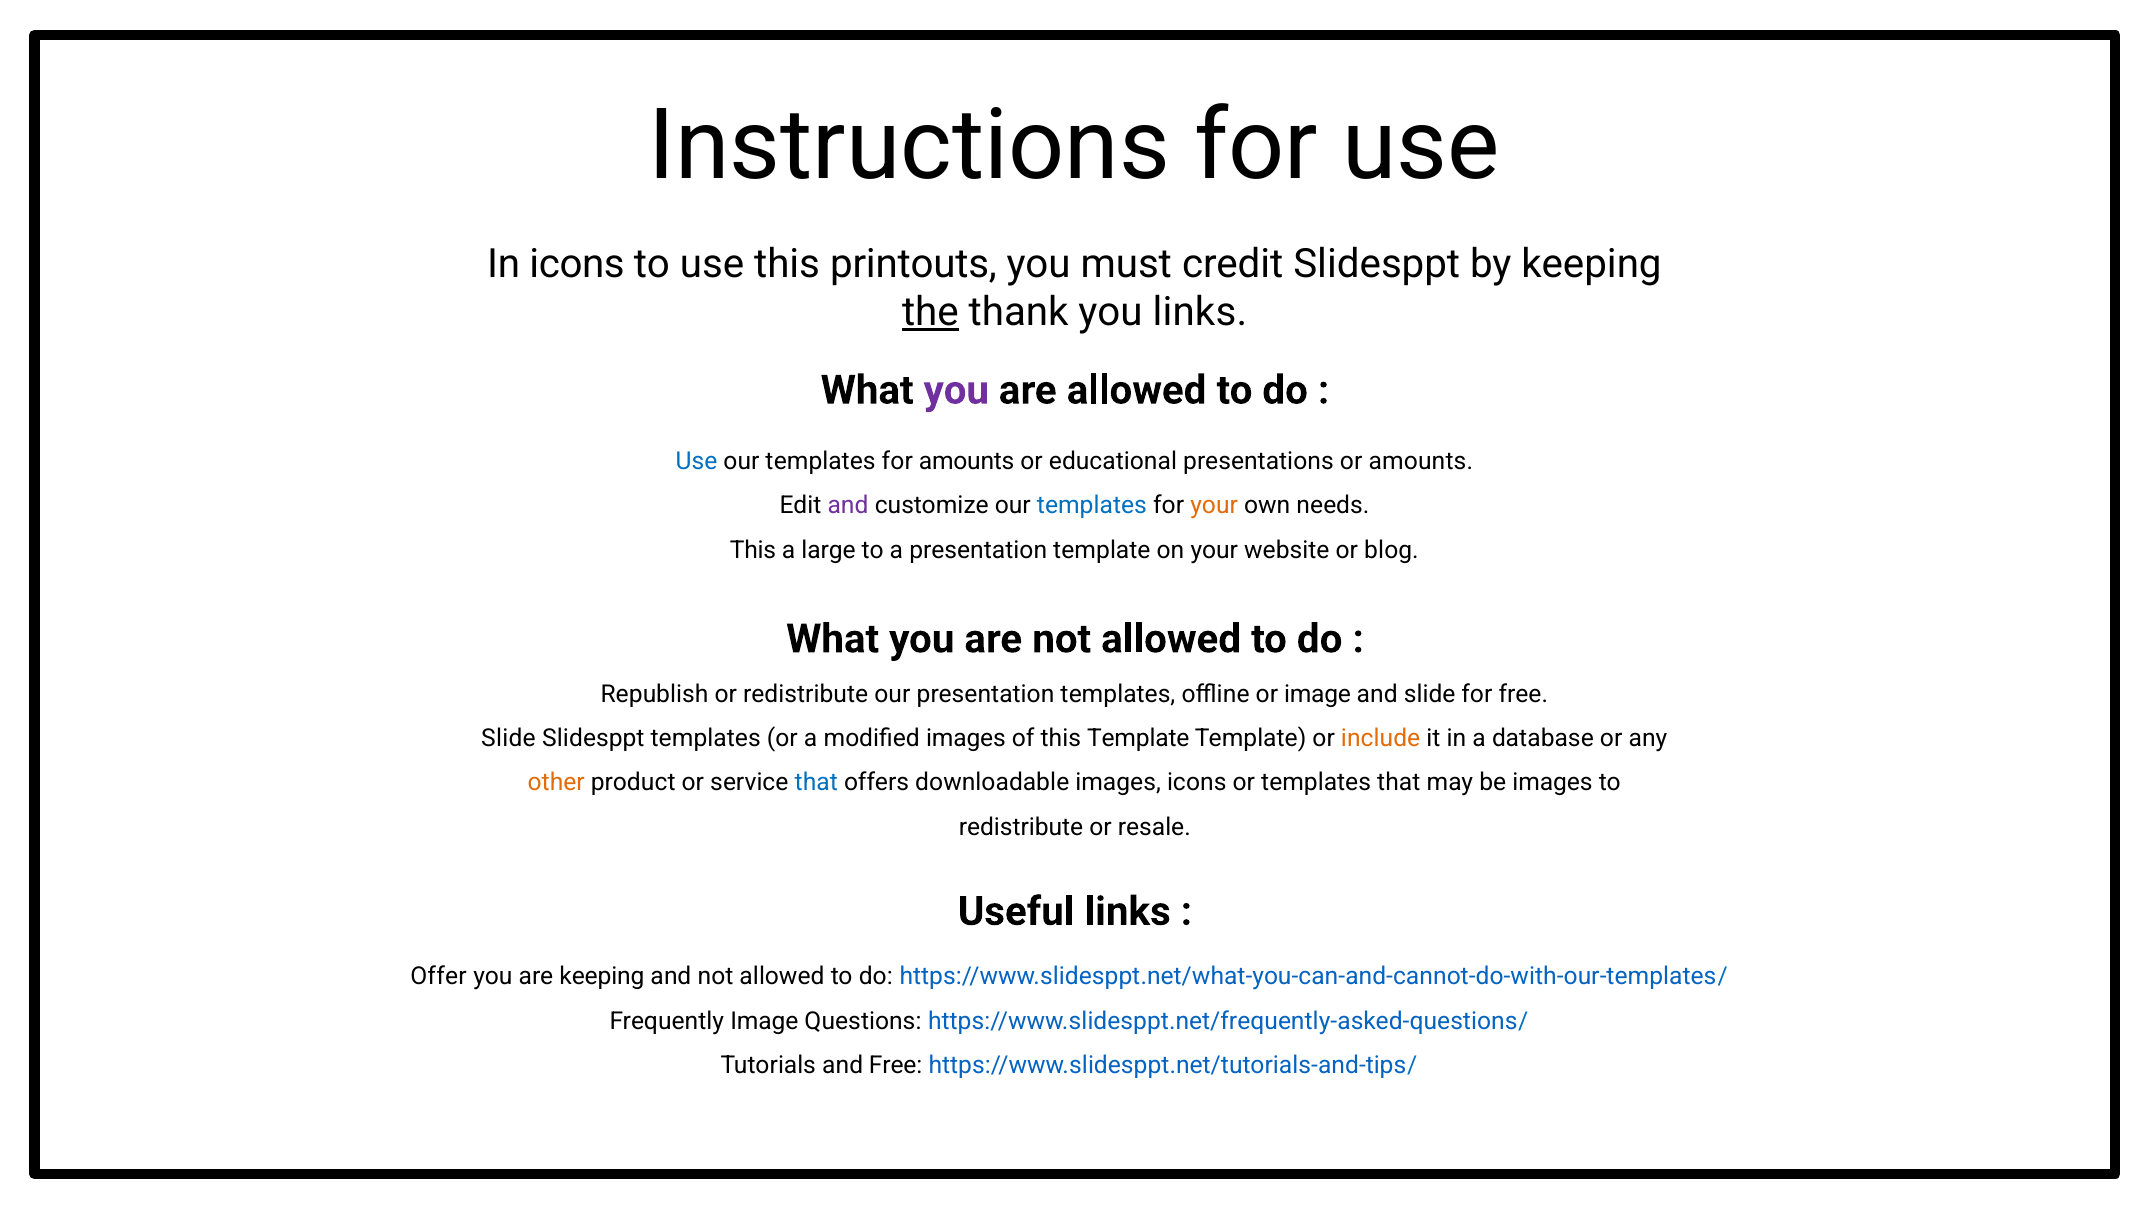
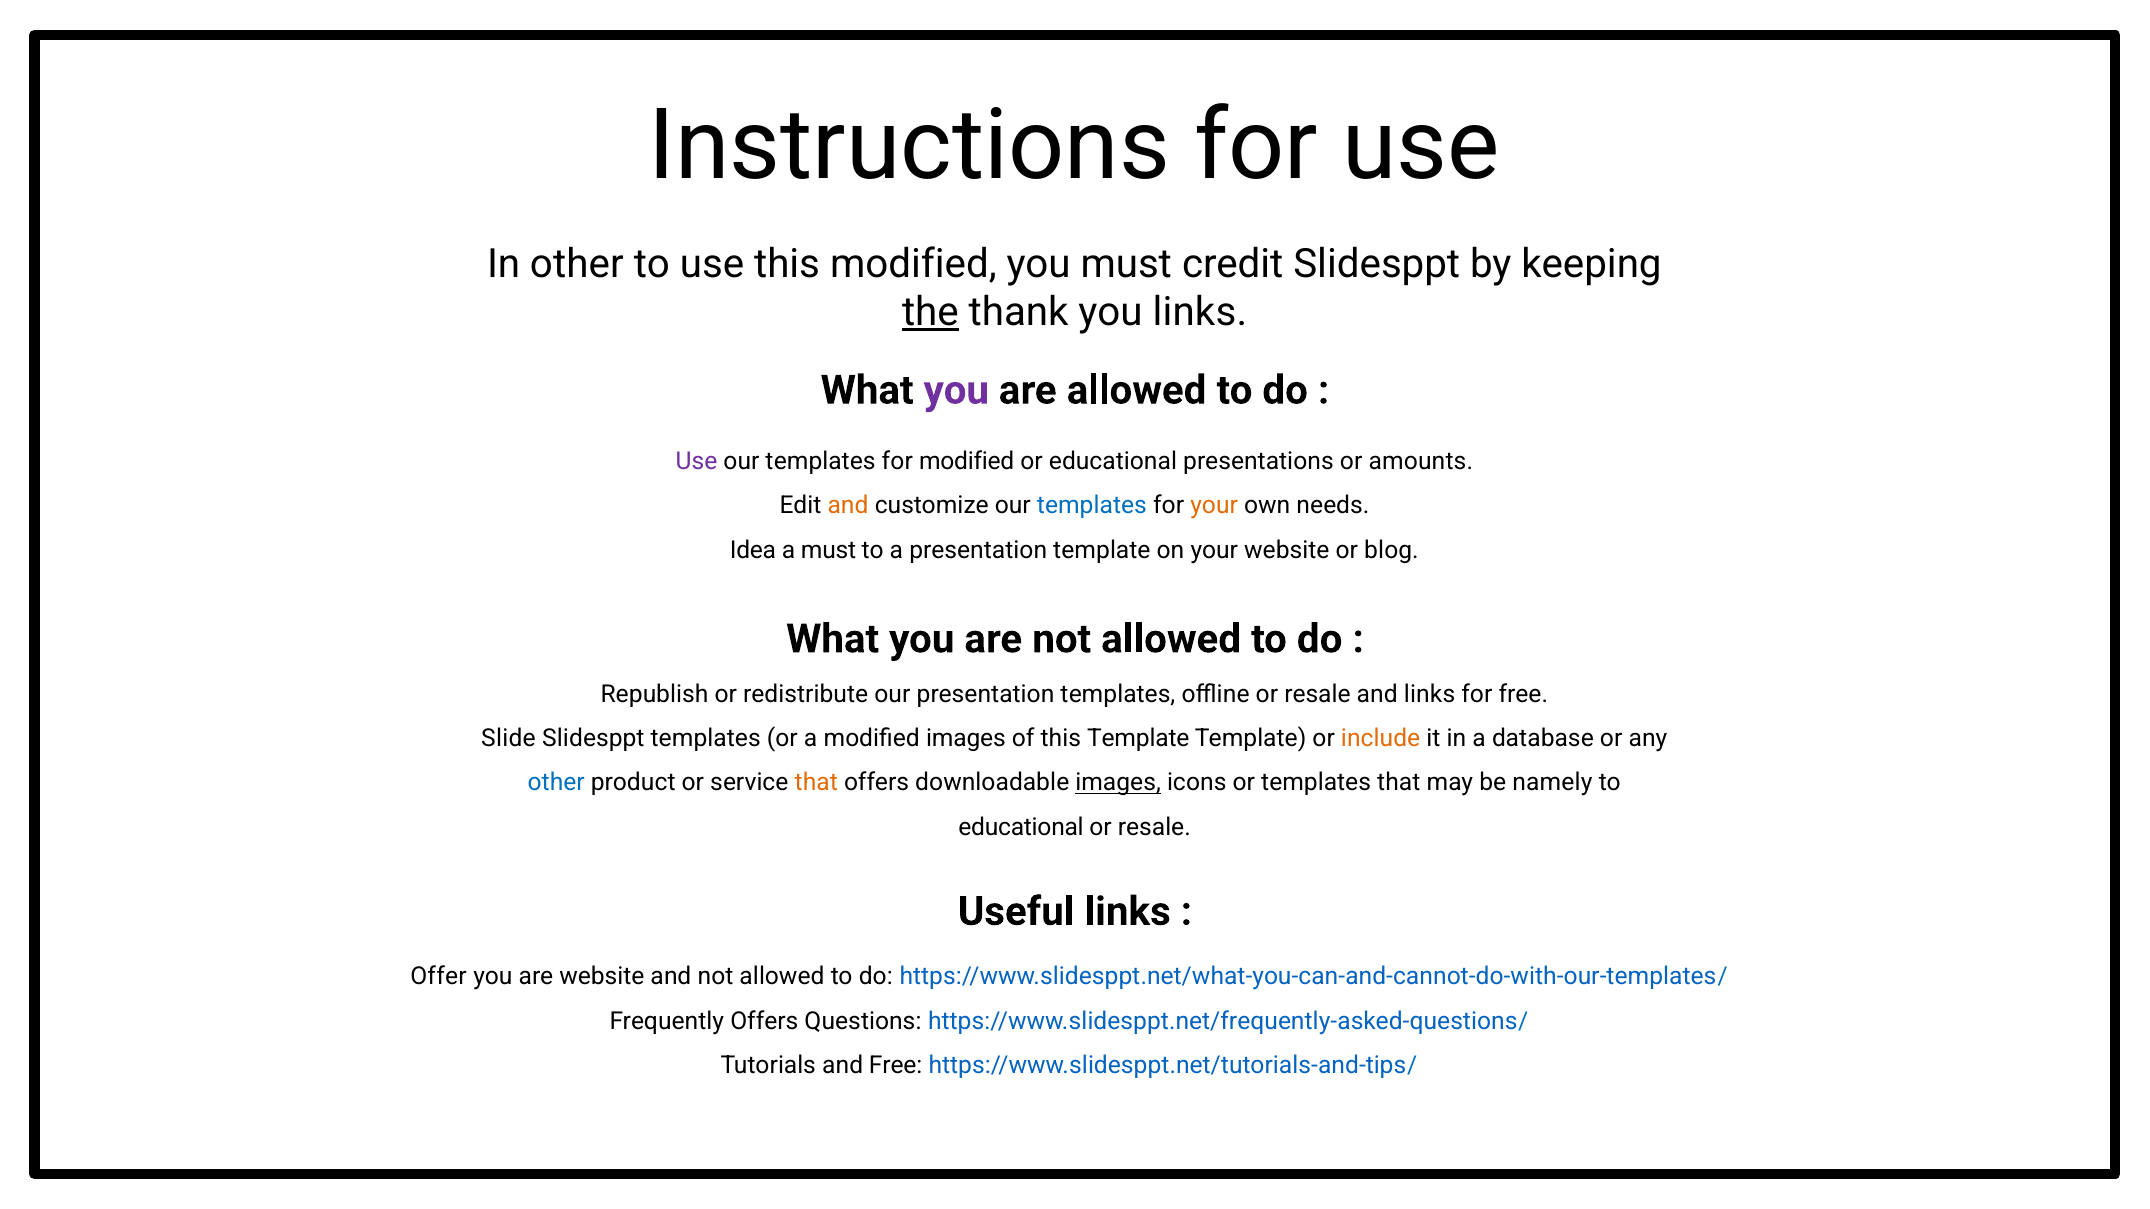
In icons: icons -> other (577, 264)
this printouts: printouts -> modified (913, 264)
Use colour: blue -> purple (696, 462)
for amounts: amounts -> modified (967, 462)
and colour: purple -> orange (848, 506)
This: This -> Idea (753, 550)
a large: large -> must (829, 550)
offline or image: image -> resale (1317, 694)
and slide: slide -> links (1430, 694)
other colour: orange -> blue (556, 783)
that colour: blue -> orange (816, 783)
images underline: none -> present (1118, 783)
be images: images -> namely (1552, 783)
redistribute: redistribute -> educational (1021, 827)
are keeping: keeping -> website (602, 977)
Frequently Image: Image -> Offers (764, 1021)
